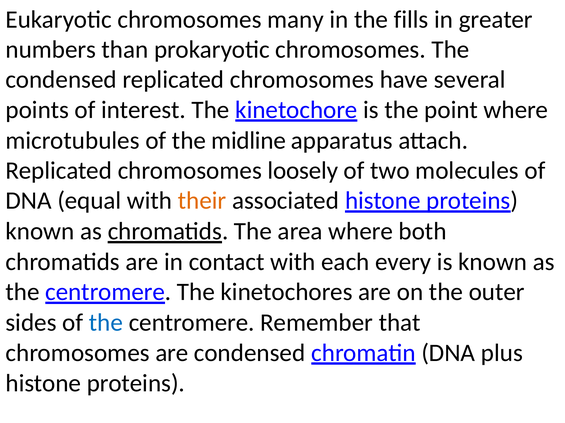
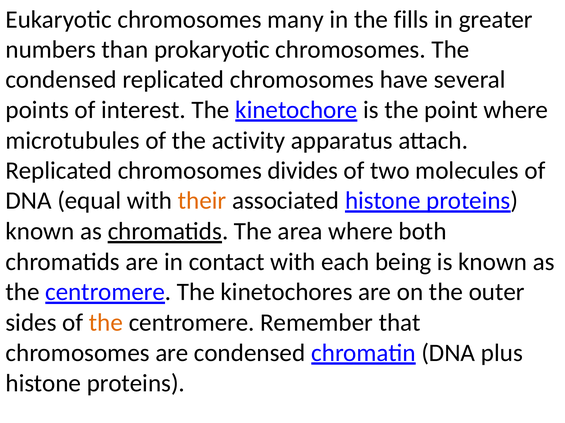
midline: midline -> activity (248, 141)
loosely: loosely -> divides (303, 171)
every: every -> being (403, 262)
the colour: blue -> orange (106, 323)
